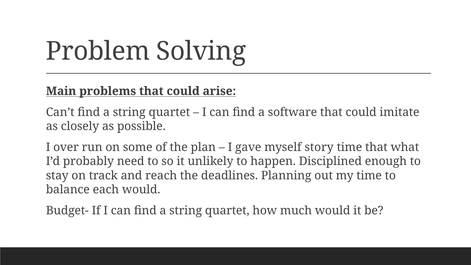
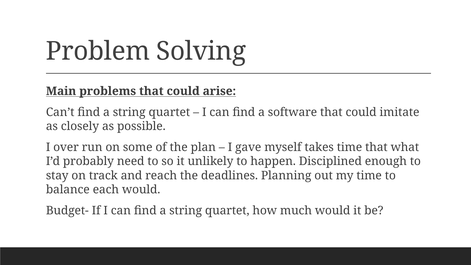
story: story -> takes (319, 147)
